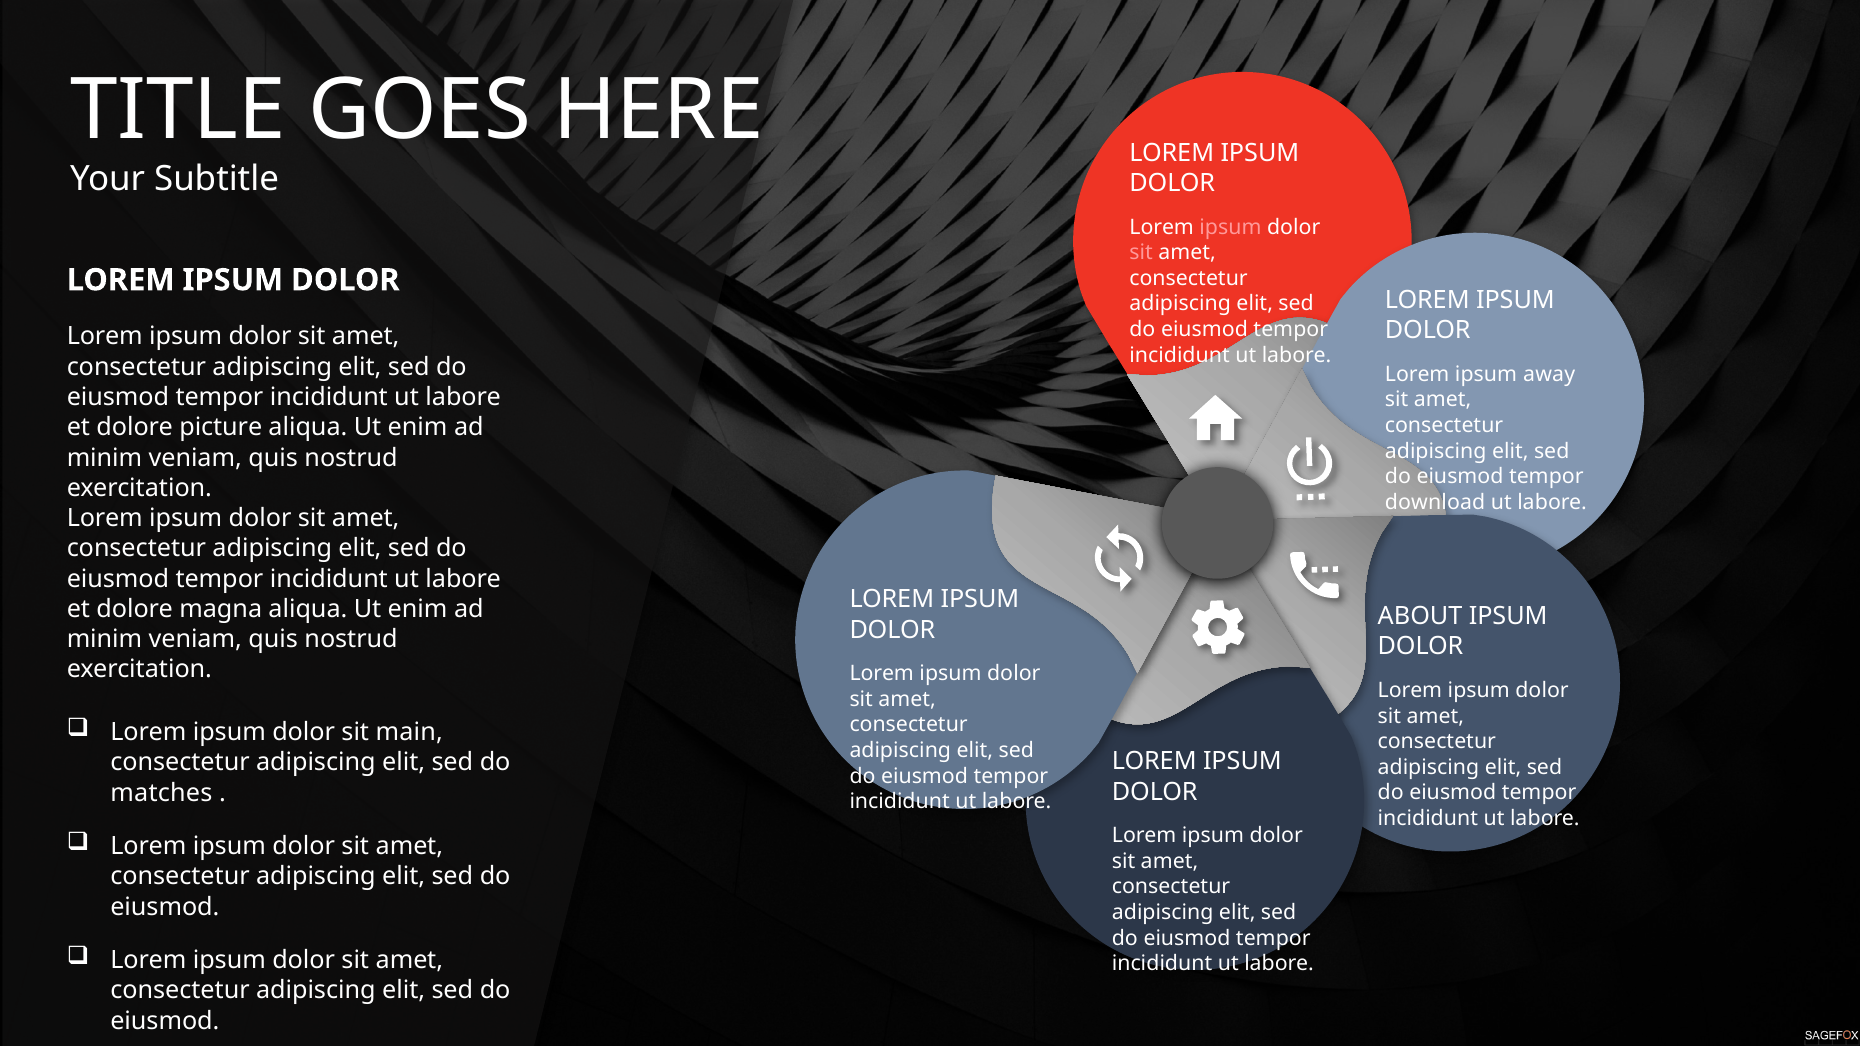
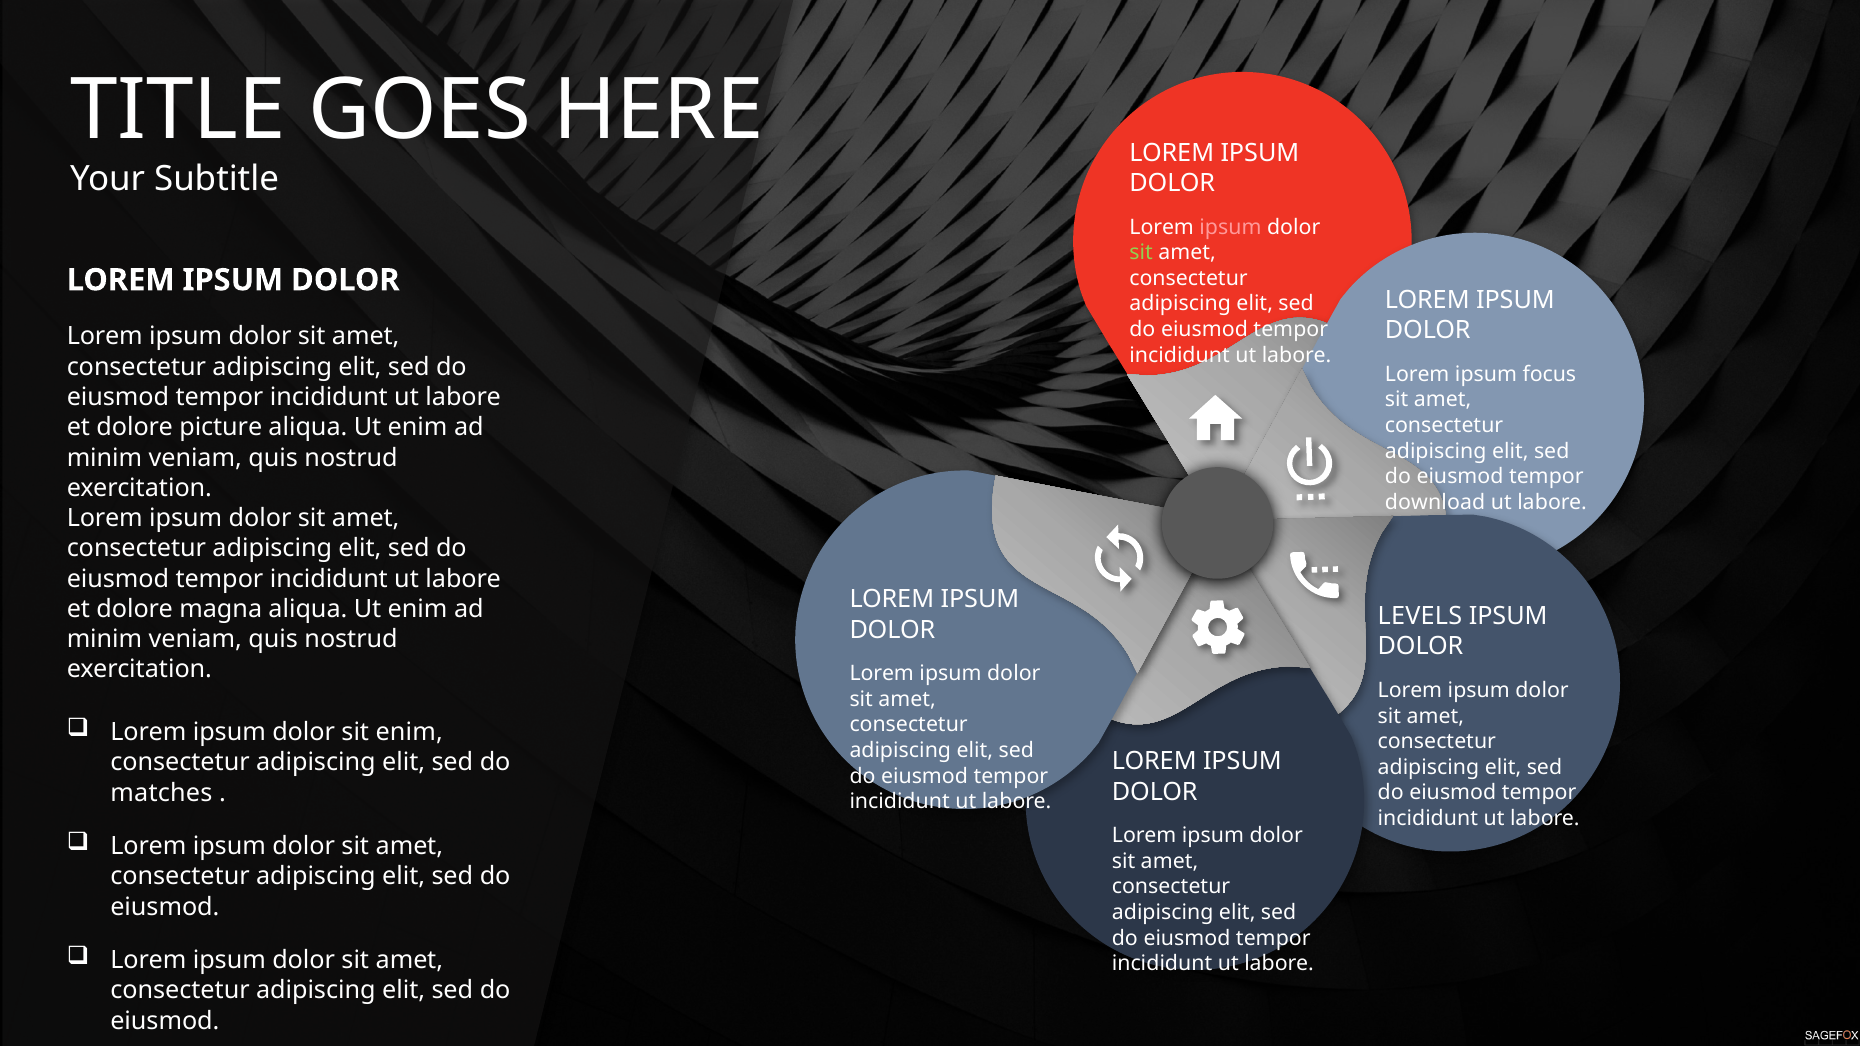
sit colour: pink -> light green (1141, 253)
away: away -> focus (1549, 374)
ABOUT: ABOUT -> LEVELS (1420, 616)
sit main: main -> enim (409, 732)
